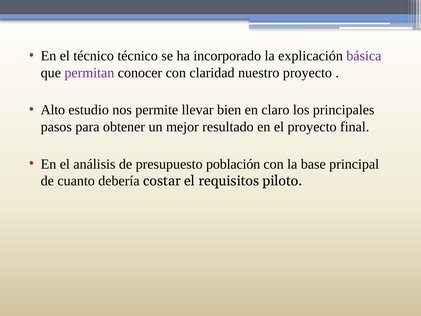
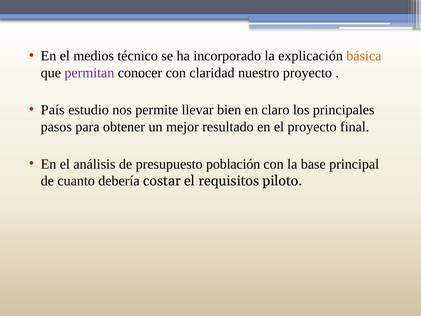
el técnico: técnico -> medios (94, 56)
básica colour: purple -> orange (364, 56)
Alto: Alto -> País (53, 110)
